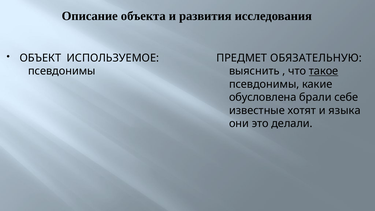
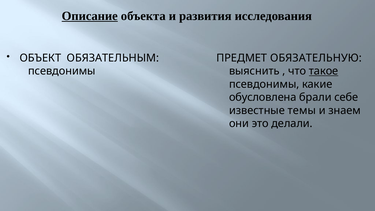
Описание underline: none -> present (90, 16)
ИСПОЛЬЗУЕМОЕ: ИСПОЛЬЗУЕМОЕ -> ОБЯЗАТЕЛЬНЫМ (113, 58)
хотят: хотят -> темы (302, 110)
языка: языка -> знаем (345, 110)
